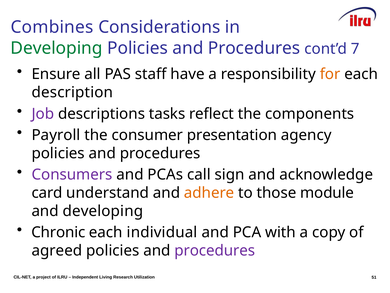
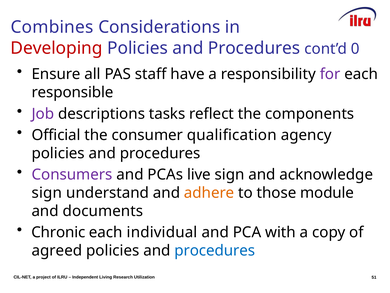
Developing colour: green -> red (56, 48)
7: 7 -> 0 (355, 49)
for colour: orange -> purple (330, 74)
description: description -> responsible (72, 92)
Payroll: Payroll -> Official (56, 135)
presentation: presentation -> qualification (232, 135)
call: call -> live (199, 174)
card: card -> sign (47, 193)
and developing: developing -> documents (103, 211)
procedures colour: purple -> blue (215, 250)
